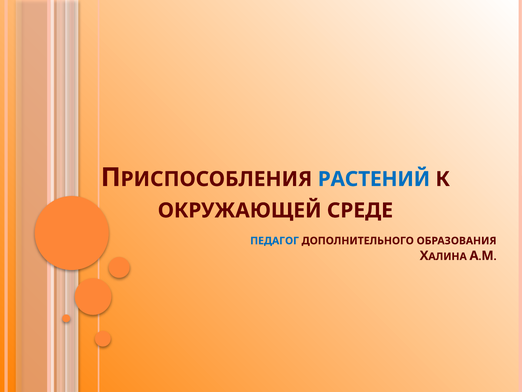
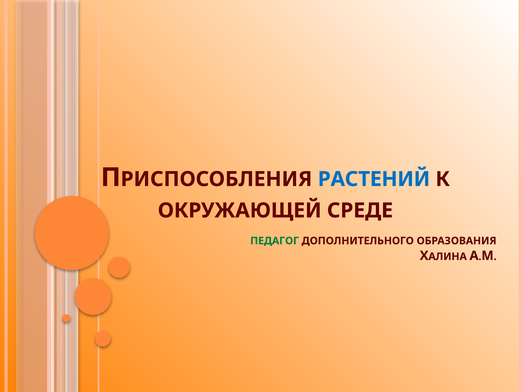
ПЕДАГОГ colour: blue -> green (275, 241)
